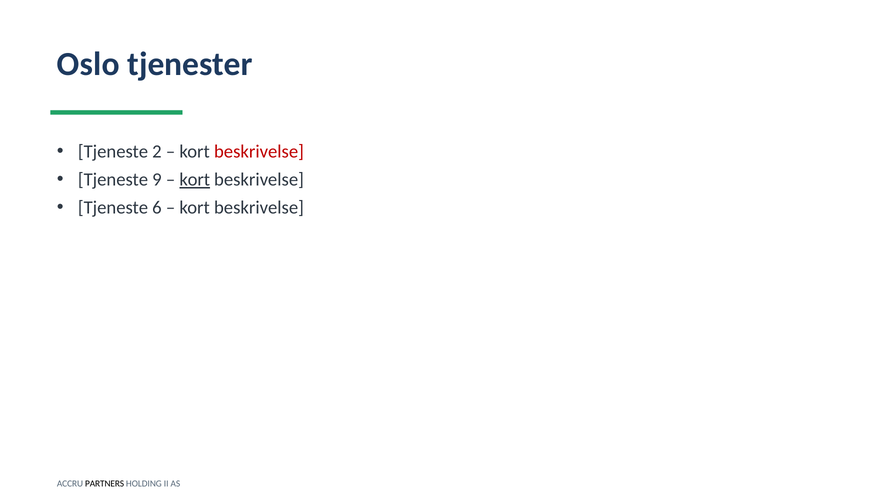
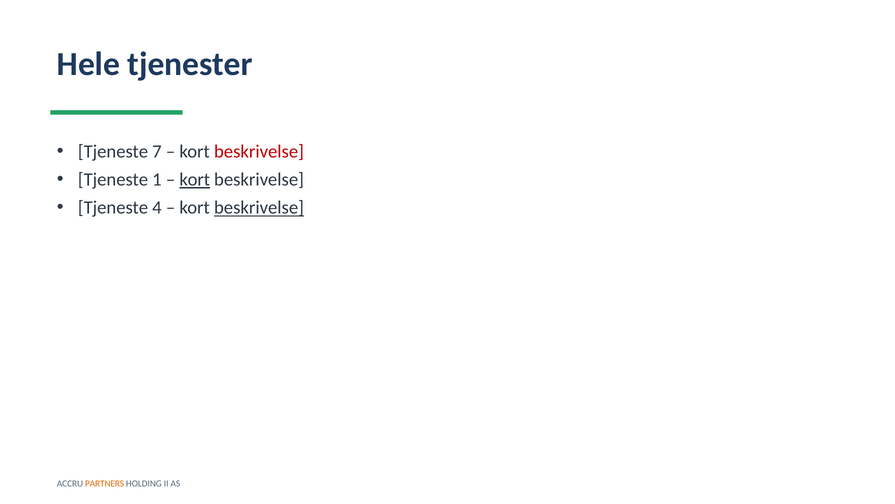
Oslo: Oslo -> Hele (88, 64)
2: 2 -> 7 (157, 152)
9: 9 -> 1 (157, 180)
6: 6 -> 4 (157, 208)
beskrivelse underline: none -> present (259, 208)
PARTNERS colour: black -> orange (105, 483)
